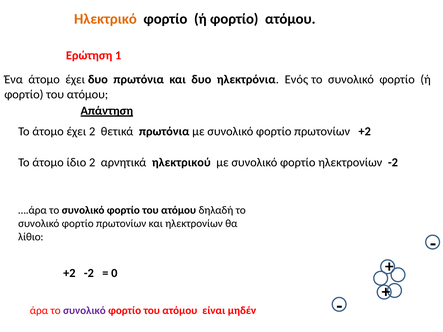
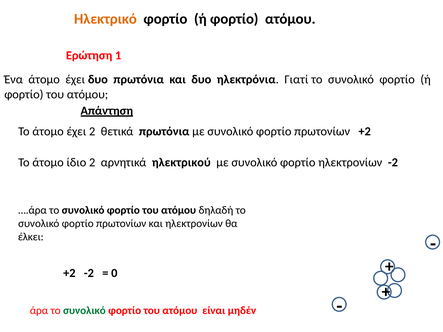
Ενός: Ενός -> Γιατί (296, 80)
λίθιο: λίθιο -> έλκει (31, 237)
συνολικό colour: purple -> green (84, 311)
